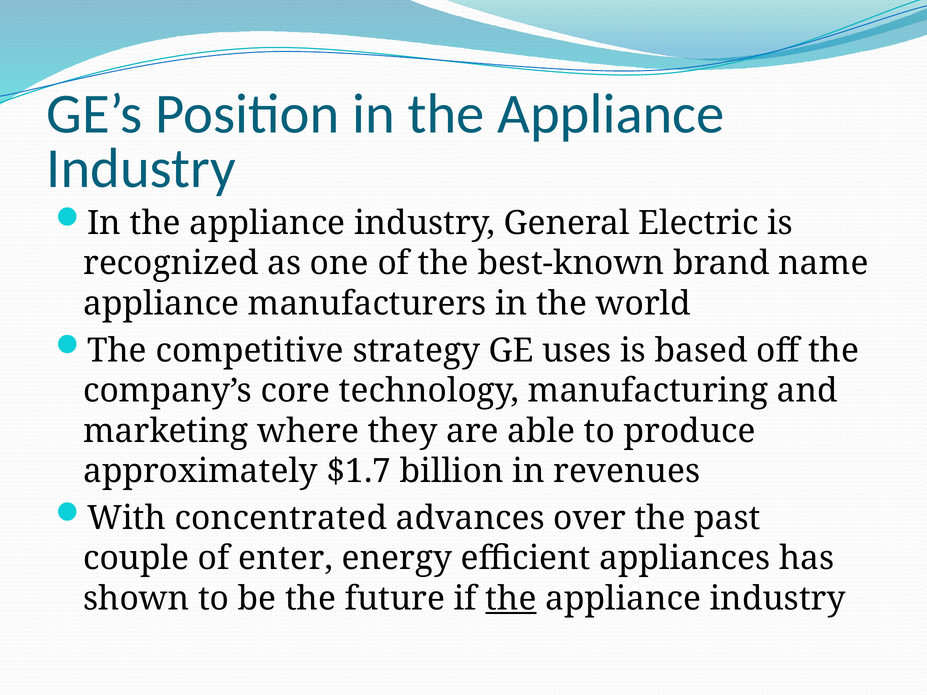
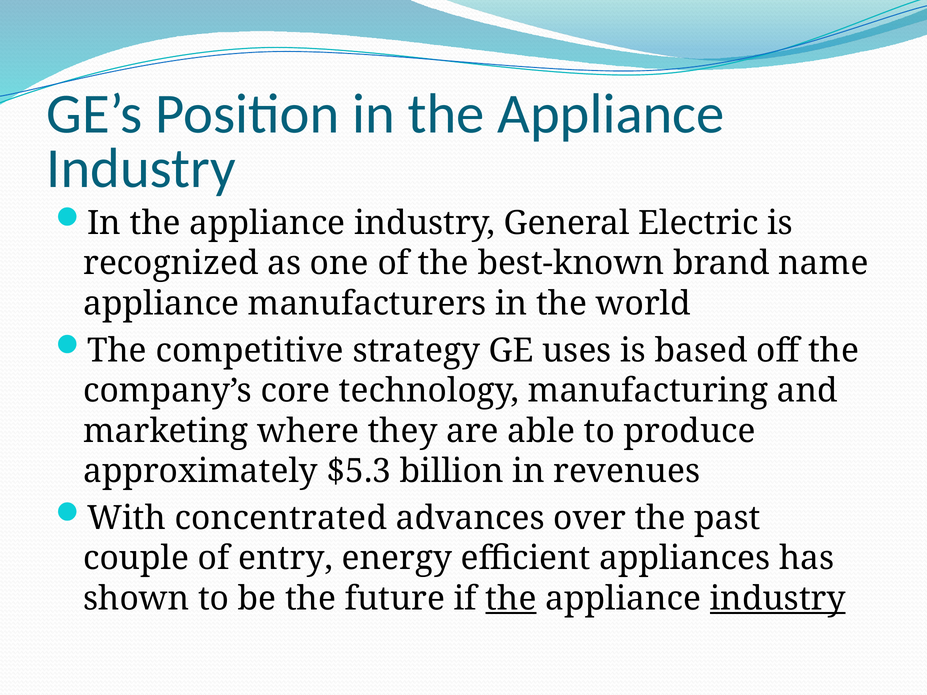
$1.7: $1.7 -> $5.3 (359, 471)
enter: enter -> entry (286, 559)
industry underline: none -> present (778, 599)
